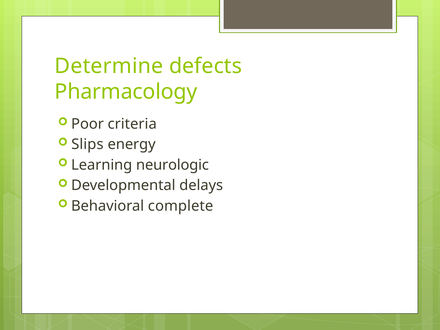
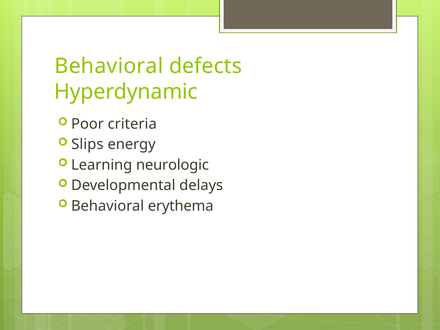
Determine: Determine -> Behavioral (109, 66)
Pharmacology: Pharmacology -> Hyperdynamic (126, 92)
complete: complete -> erythema (181, 206)
